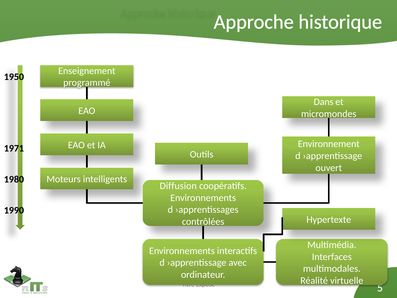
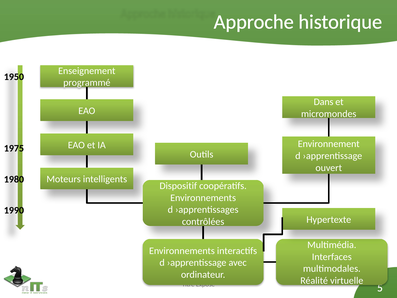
1971: 1971 -> 1975 (14, 148)
Diffusion: Diffusion -> Dispositif (178, 186)
